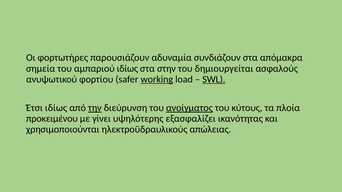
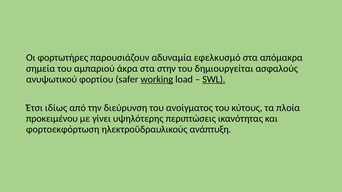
συνδιάζουν: συνδιάζουν -> εφελκυσμό (217, 58)
αμπαριού ιδίως: ιδίως -> άκρα (127, 69)
την underline: present -> none (95, 108)
ανοίγματος underline: present -> none (189, 108)
εξασφαλίζει: εξασφαλίζει -> περιπτώσεις (191, 119)
χρησιμοποιούνται: χρησιμοποιούνται -> φορτοεκφόρτωση (63, 130)
απώλειας: απώλειας -> ανάπτυξη (210, 130)
